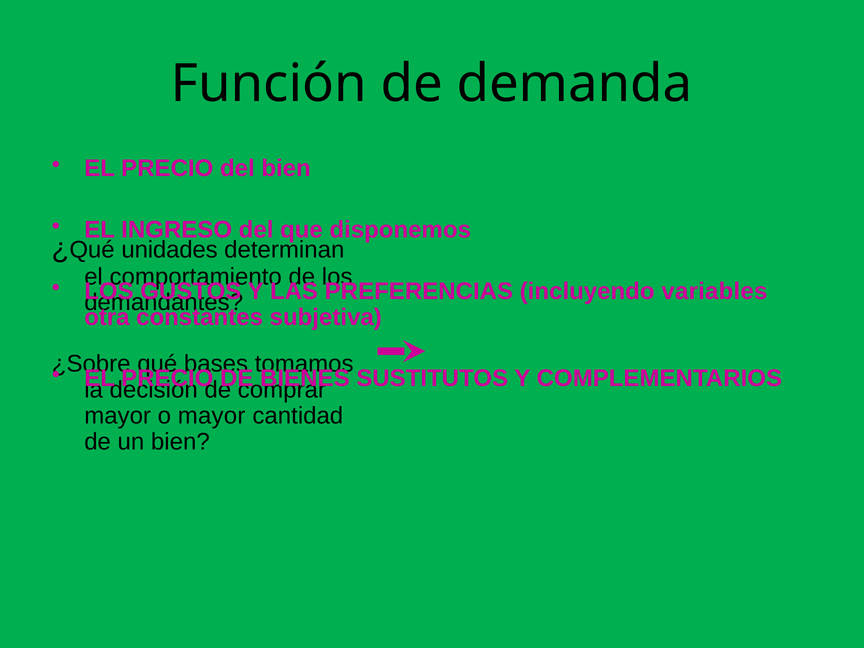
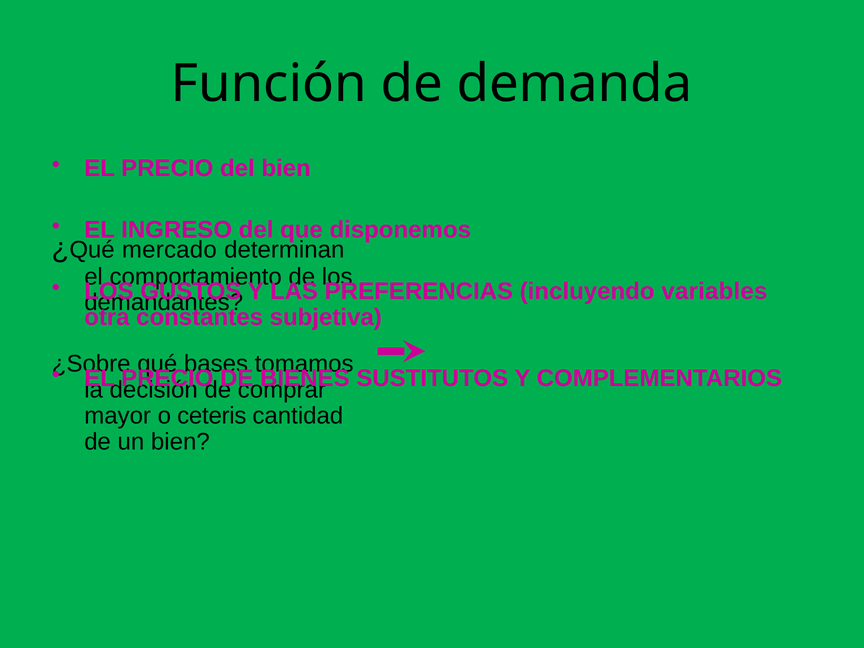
unidades: unidades -> mercado (169, 250)
o mayor: mayor -> ceteris (212, 416)
